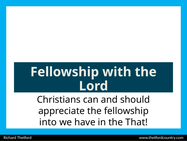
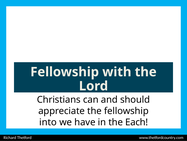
That: That -> Each (137, 122)
